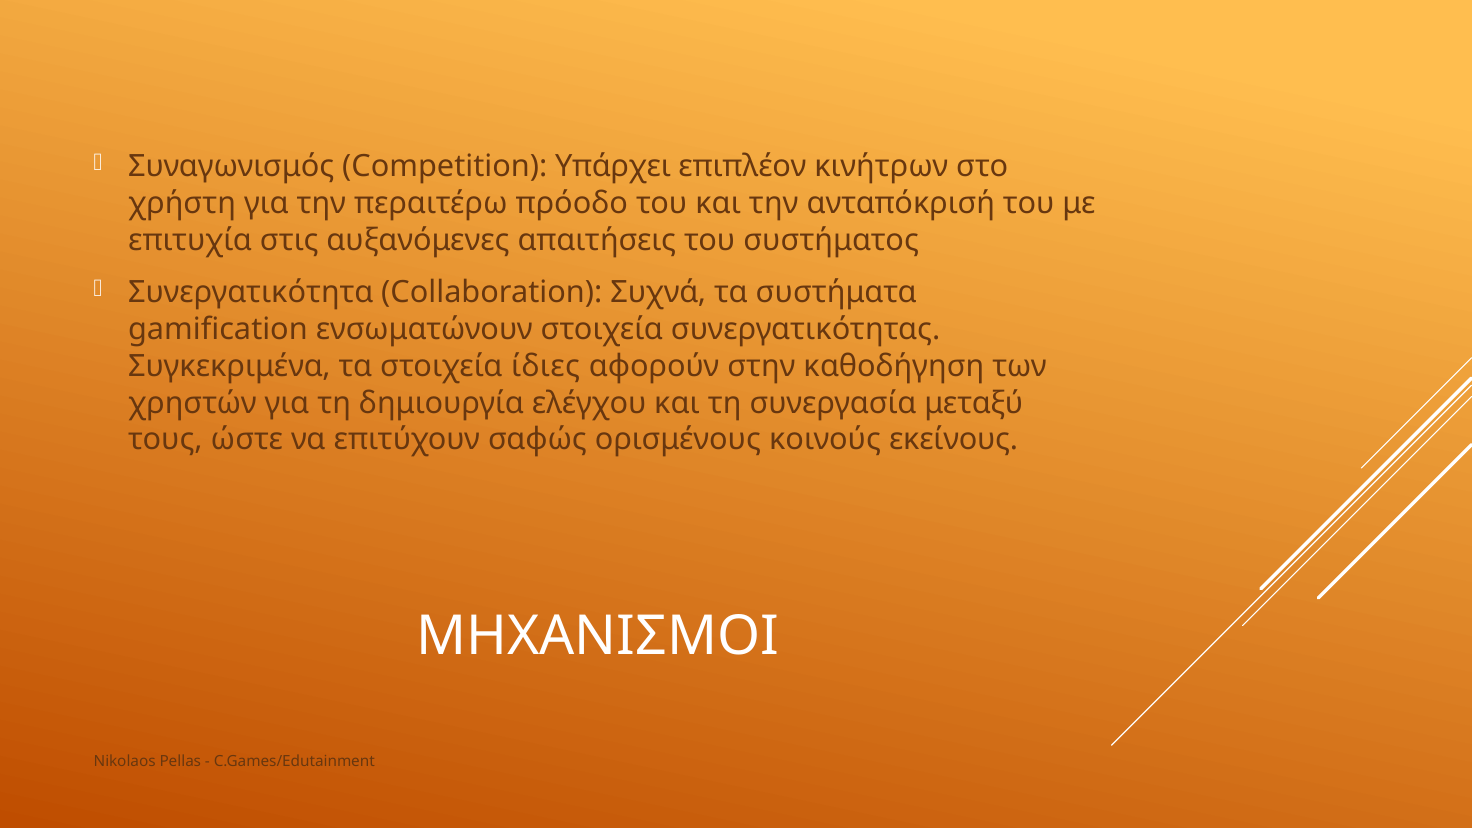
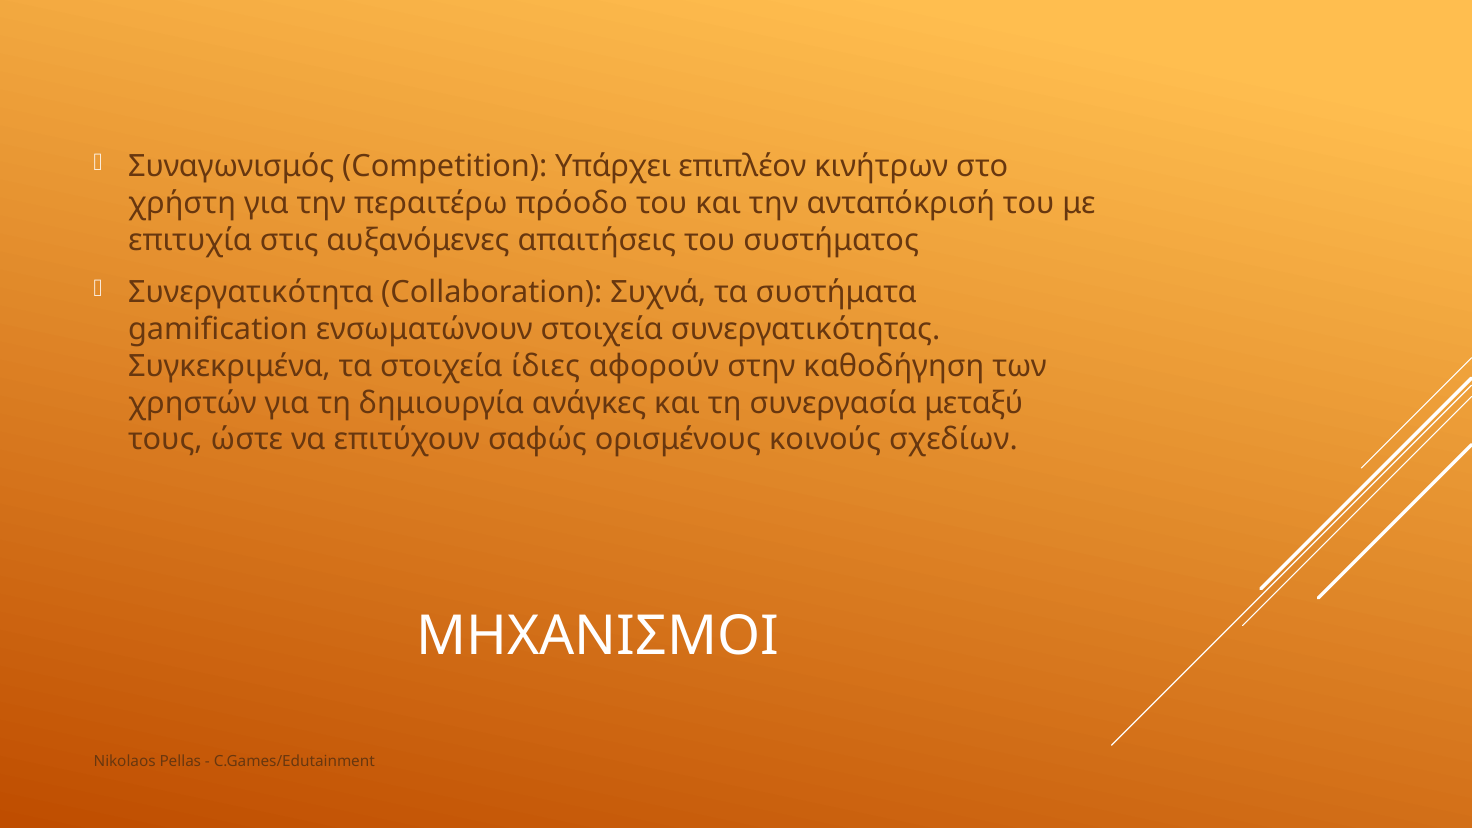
ελέγχου: ελέγχου -> ανάγκες (589, 403)
εκείνους: εκείνους -> σχεδίων (953, 440)
